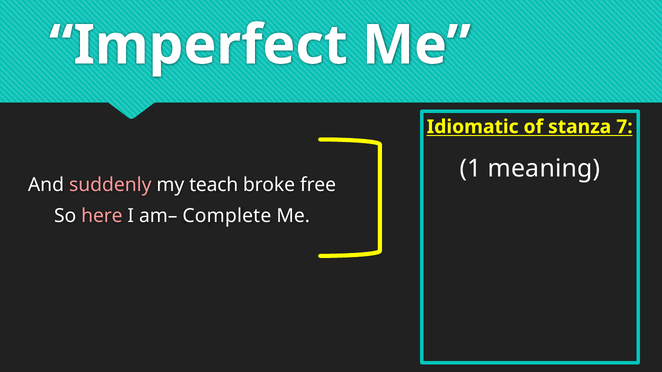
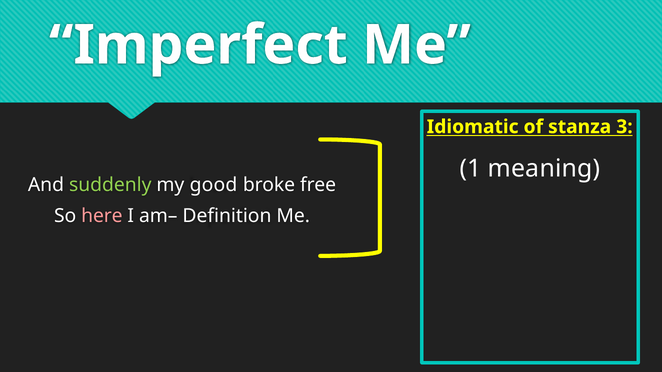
7: 7 -> 3 (624, 127)
suddenly colour: pink -> light green (110, 185)
teach: teach -> good (214, 185)
Complete: Complete -> Definition (227, 216)
